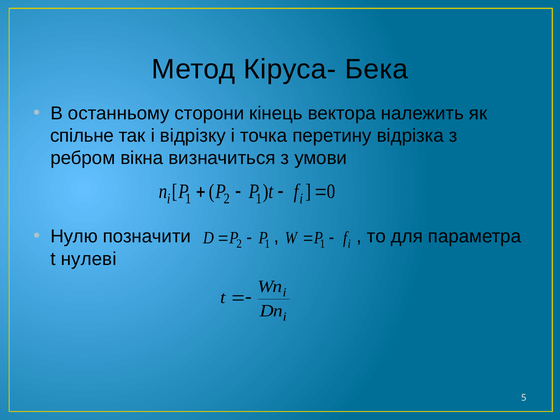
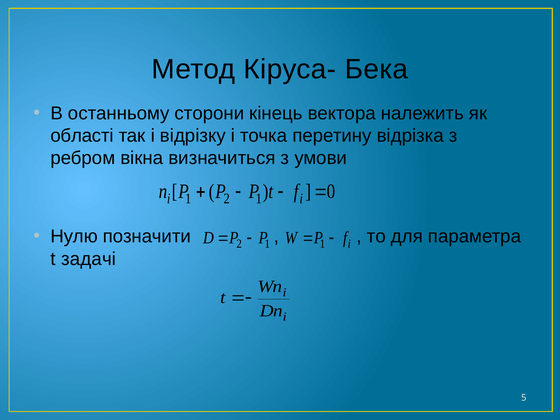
спільне: спільне -> області (82, 136)
нулеві: нулеві -> задачі (89, 259)
